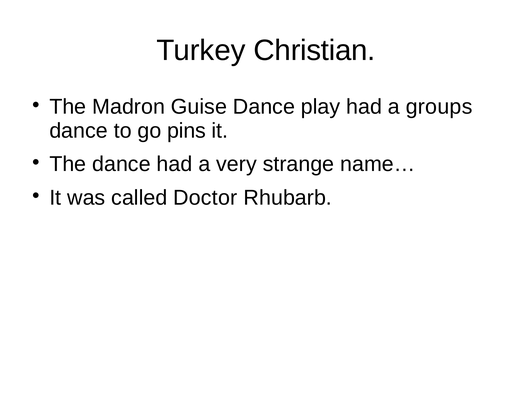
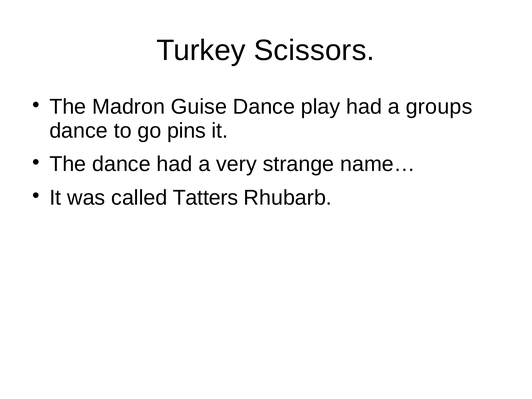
Christian: Christian -> Scissors (314, 50)
Doctor: Doctor -> Tatters (205, 198)
